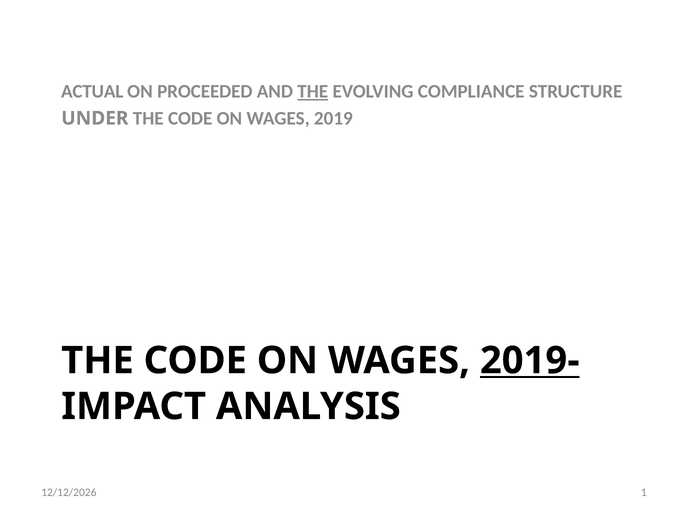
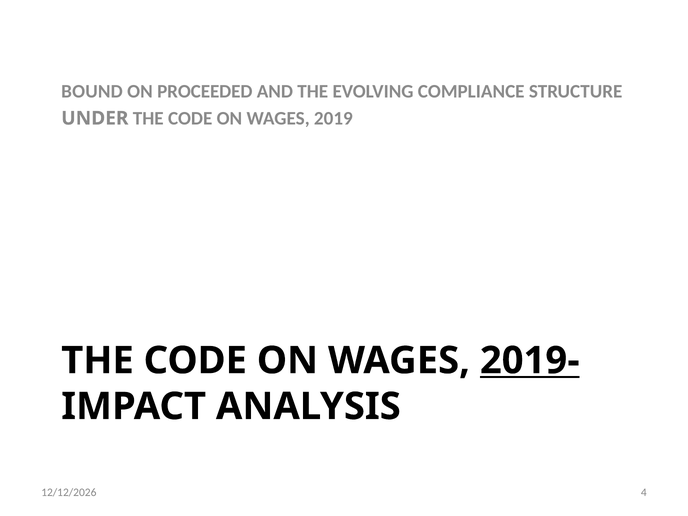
ACTUAL: ACTUAL -> BOUND (92, 92)
THE underline: present -> none (313, 92)
1: 1 -> 4 (644, 493)
